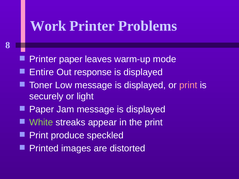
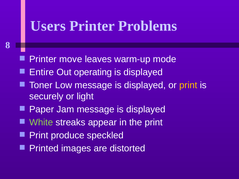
Work: Work -> Users (48, 26)
Printer paper: paper -> move (71, 59)
response: response -> operating (93, 72)
print colour: pink -> yellow (188, 85)
